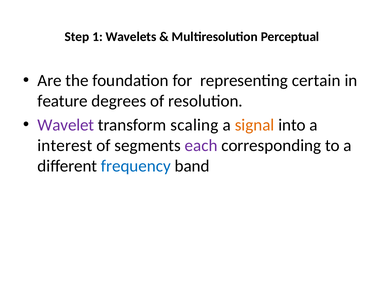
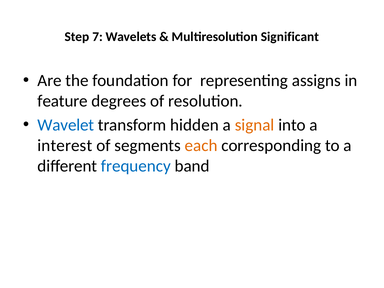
1: 1 -> 7 (97, 37)
Perceptual: Perceptual -> Significant (290, 37)
certain: certain -> assigns (316, 81)
Wavelet colour: purple -> blue (66, 125)
scaling: scaling -> hidden (194, 125)
each colour: purple -> orange (201, 145)
